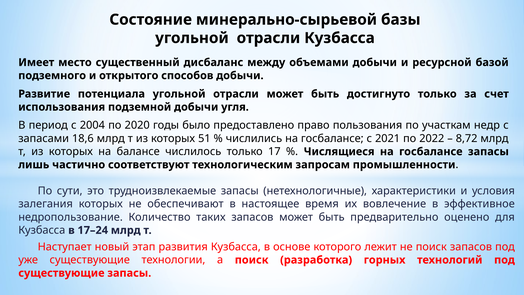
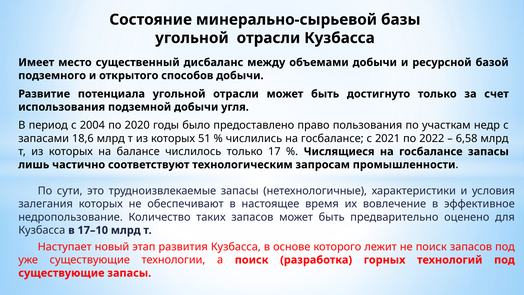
8,72: 8,72 -> 6,58 (467, 138)
17–24: 17–24 -> 17–10 (93, 230)
